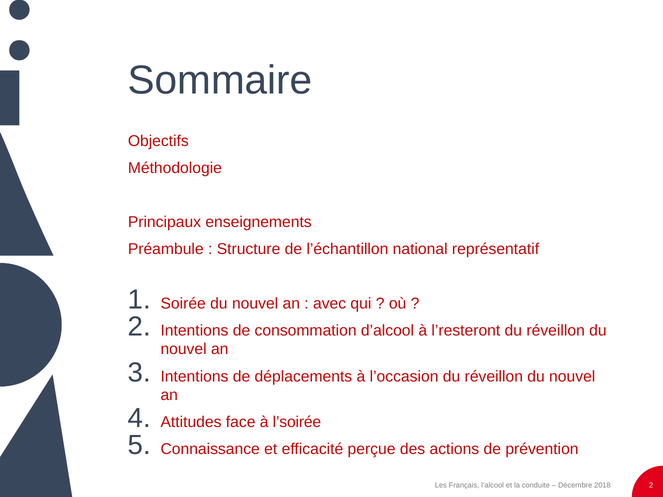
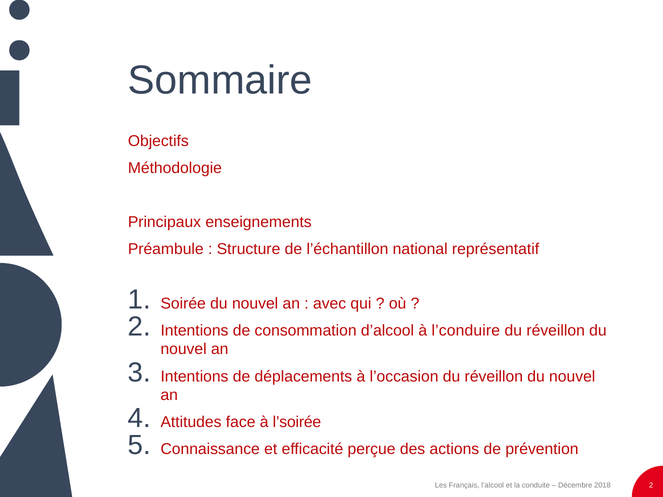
l’resteront: l’resteront -> l’conduire (466, 331)
